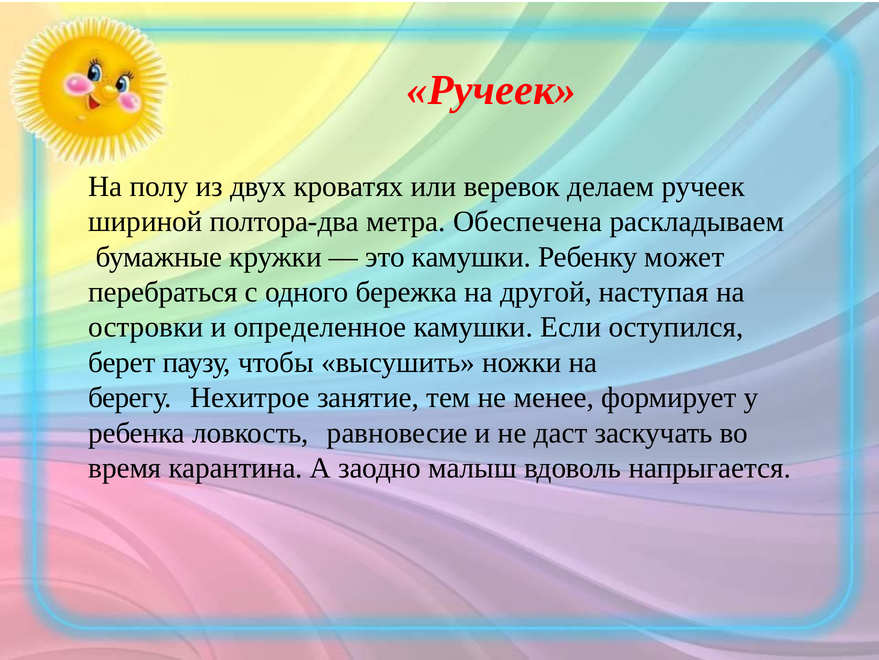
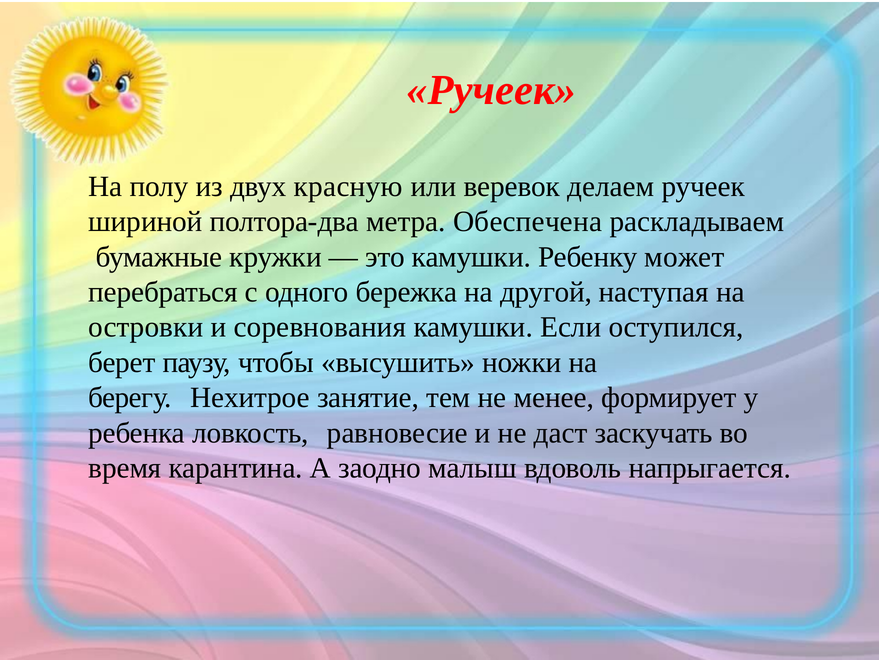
кроватях: кроватях -> красную (348, 186)
определенное: определенное -> соревнования (320, 327)
